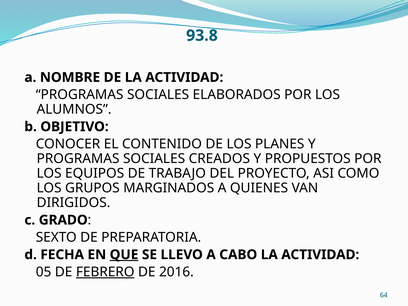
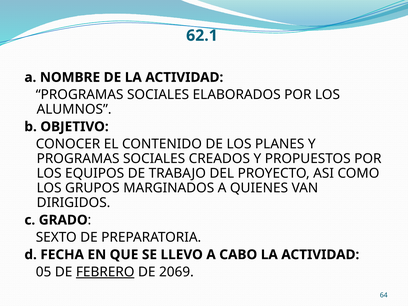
93.8: 93.8 -> 62.1 (202, 36)
QUE underline: present -> none (124, 255)
2016: 2016 -> 2069 (176, 272)
